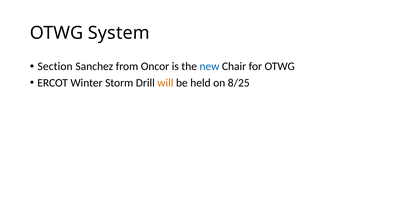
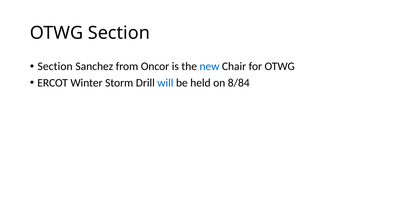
OTWG System: System -> Section (119, 33)
will colour: orange -> blue (165, 83)
8/25: 8/25 -> 8/84 (239, 83)
